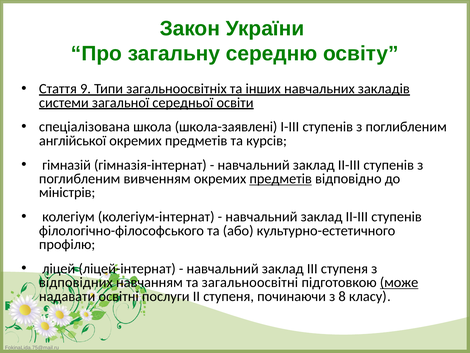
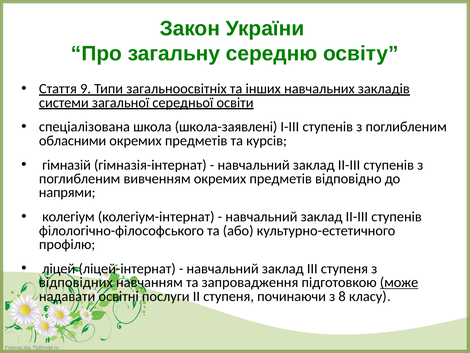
англійської: англійської -> обласними (73, 140)
предметів underline: present -> none (281, 179)
міністрів: міністрів -> напрями (67, 192)
загальноосвітні: загальноосвітні -> запровадження (250, 282)
